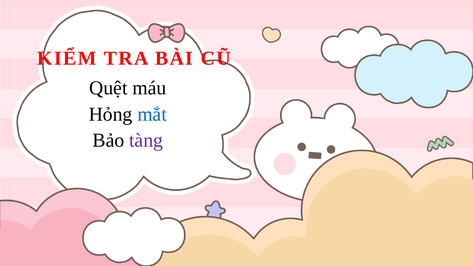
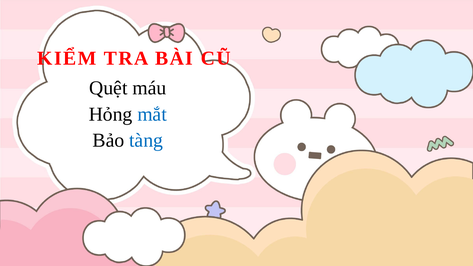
tàng colour: purple -> blue (146, 141)
